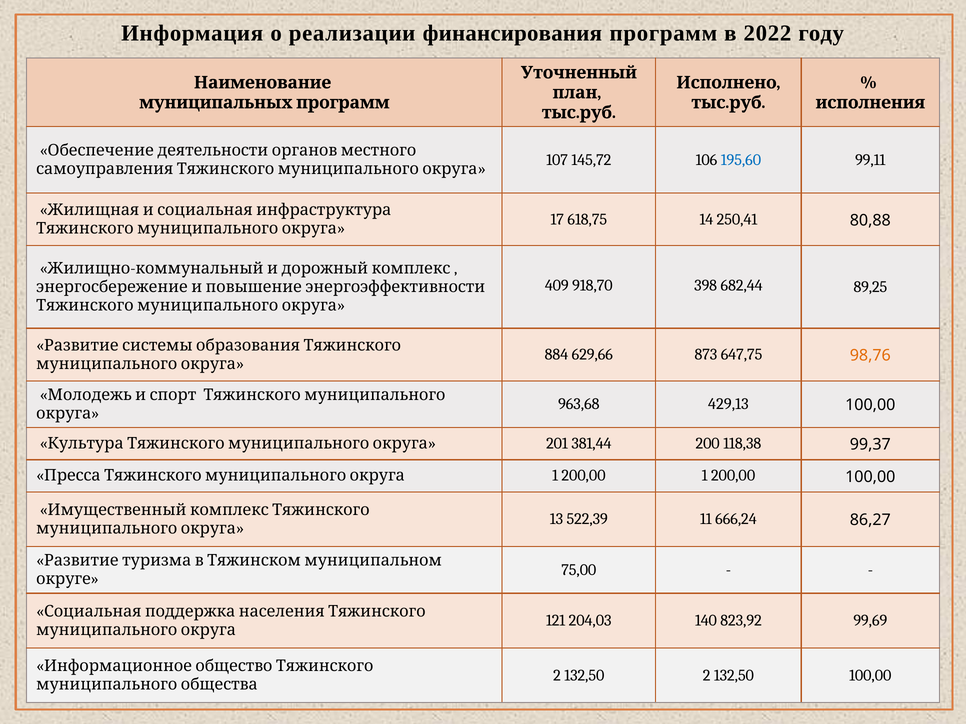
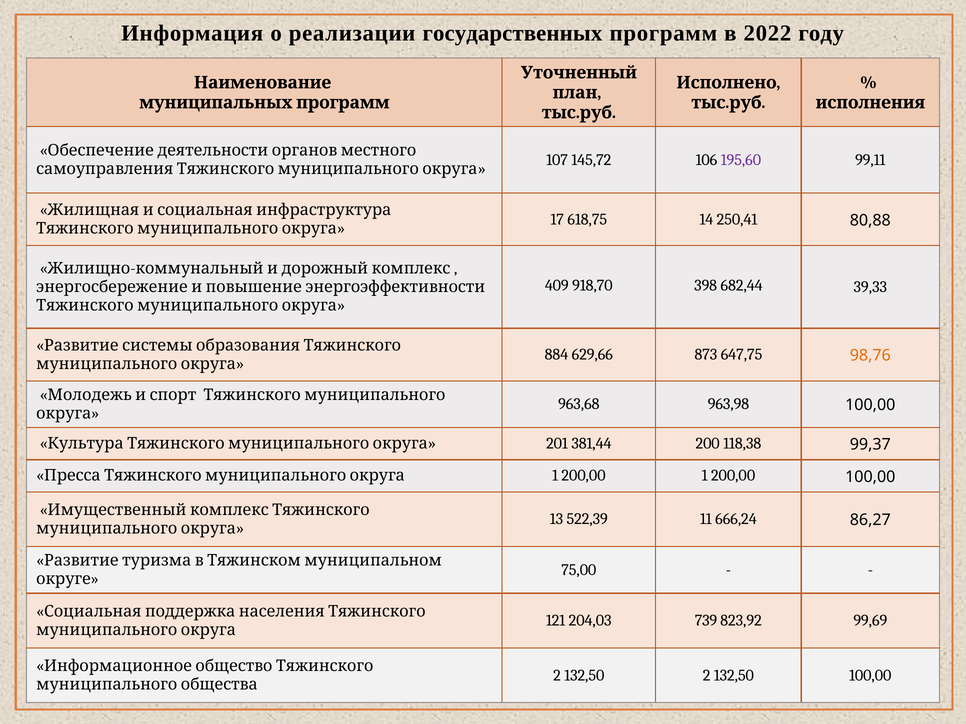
финансирования: финансирования -> государственных (512, 33)
195,60 colour: blue -> purple (741, 160)
89,25: 89,25 -> 39,33 (870, 287)
429,13: 429,13 -> 963,98 (728, 404)
140: 140 -> 739 (706, 621)
